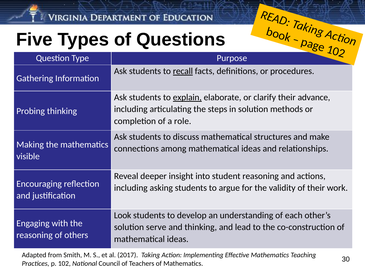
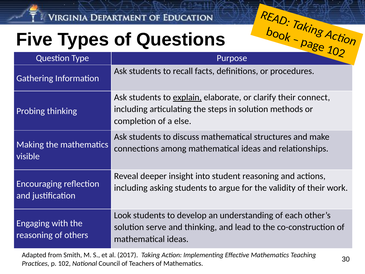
recall underline: present -> none (183, 71)
advance: advance -> connect (314, 97)
role: role -> else (183, 121)
